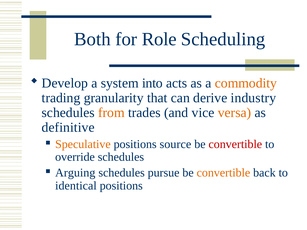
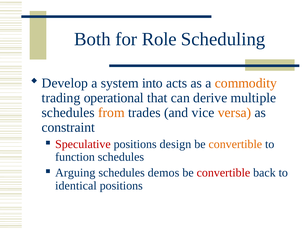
granularity: granularity -> operational (114, 98)
industry: industry -> multiple (253, 98)
definitive: definitive -> constraint (68, 127)
Speculative colour: orange -> red (83, 144)
source: source -> design (175, 144)
convertible colour: red -> orange (235, 144)
override: override -> function (75, 157)
pursue: pursue -> demos (164, 173)
convertible colour: orange -> red (223, 173)
